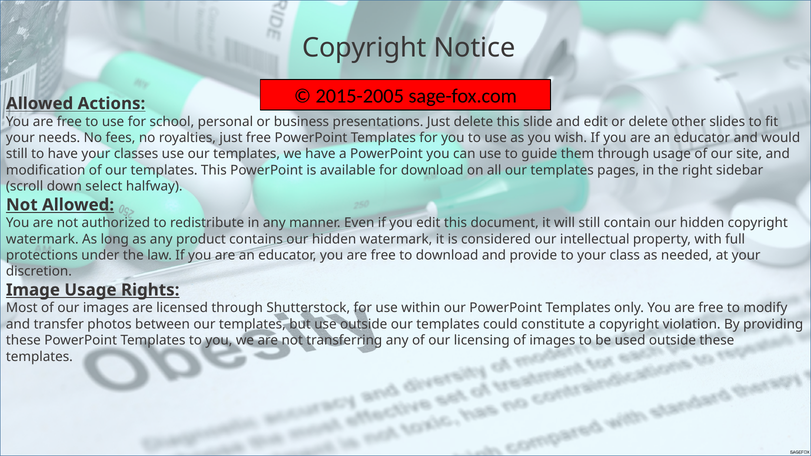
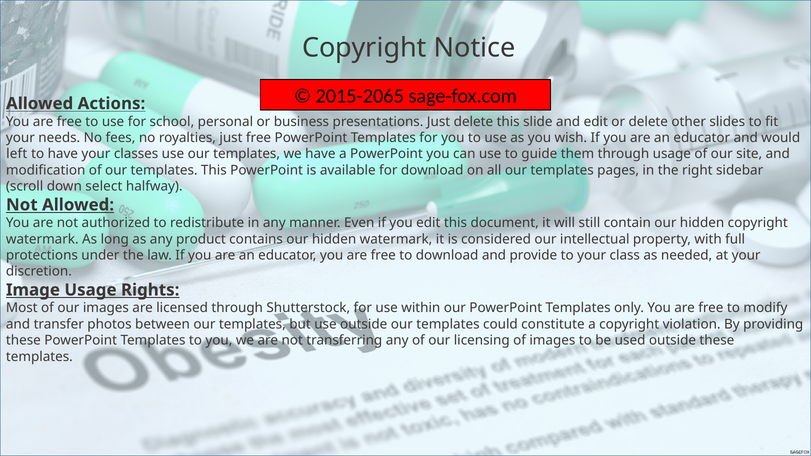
2015-2005: 2015-2005 -> 2015-2065 (360, 96)
still: still -> left (17, 154)
